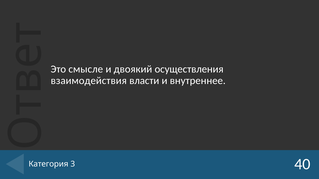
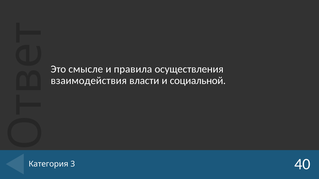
двоякий: двоякий -> правила (133, 69)
внутреннее: внутреннее -> социальной (198, 81)
